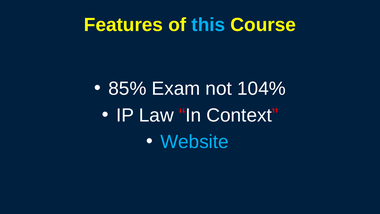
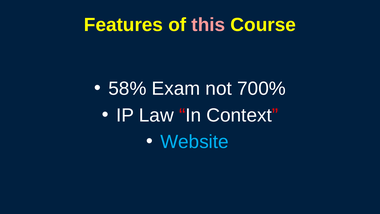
this colour: light blue -> pink (208, 25)
85%: 85% -> 58% (127, 89)
104%: 104% -> 700% (261, 89)
